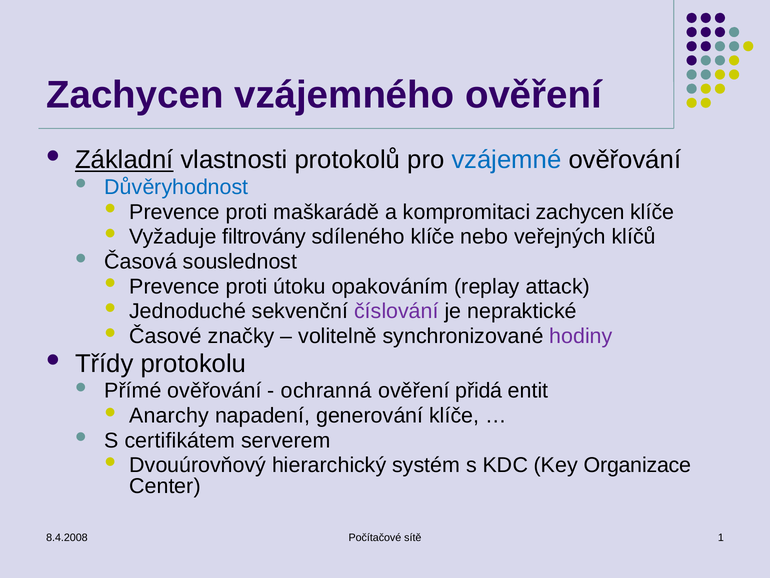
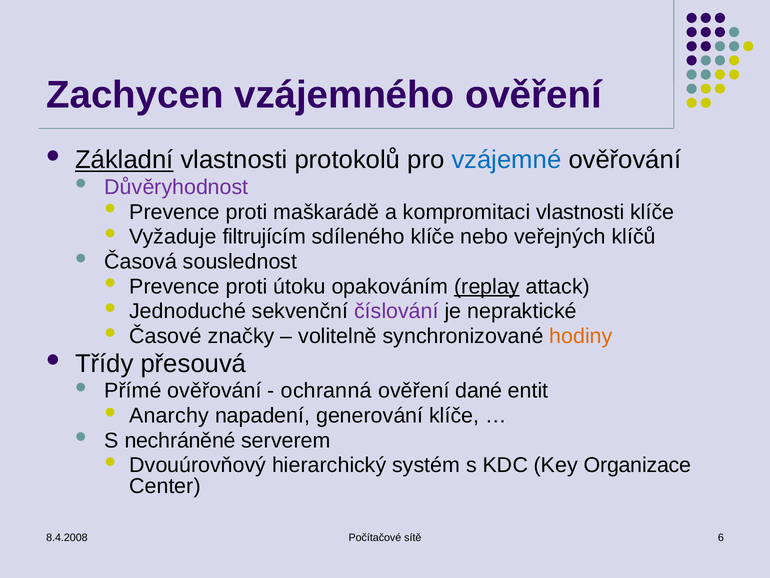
Důvěryhodnost colour: blue -> purple (176, 187)
kompromitaci zachycen: zachycen -> vlastnosti (580, 212)
filtrovány: filtrovány -> filtrujícím (264, 237)
replay underline: none -> present (487, 286)
hodiny colour: purple -> orange (581, 336)
protokolu: protokolu -> přesouvá (193, 363)
přidá: přidá -> dané (479, 390)
certifikátem: certifikátem -> nechráněné (180, 440)
1: 1 -> 6 (721, 537)
